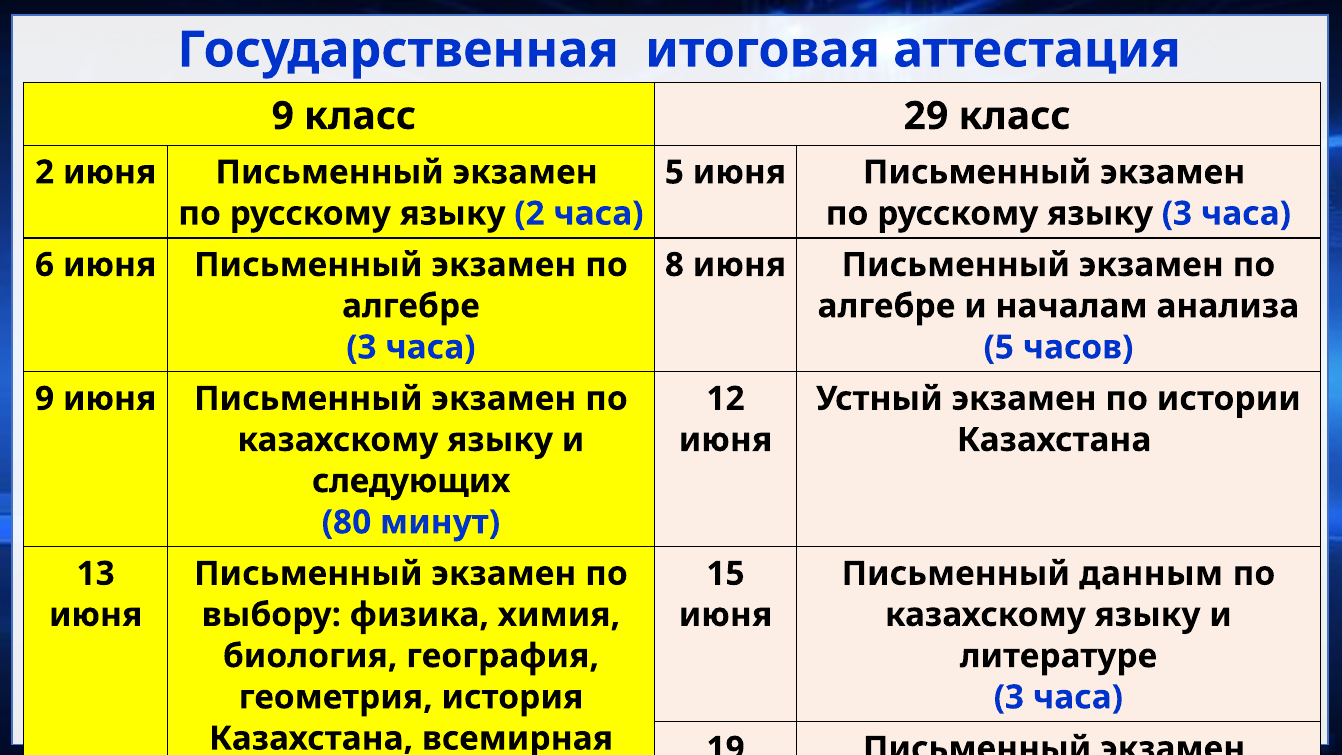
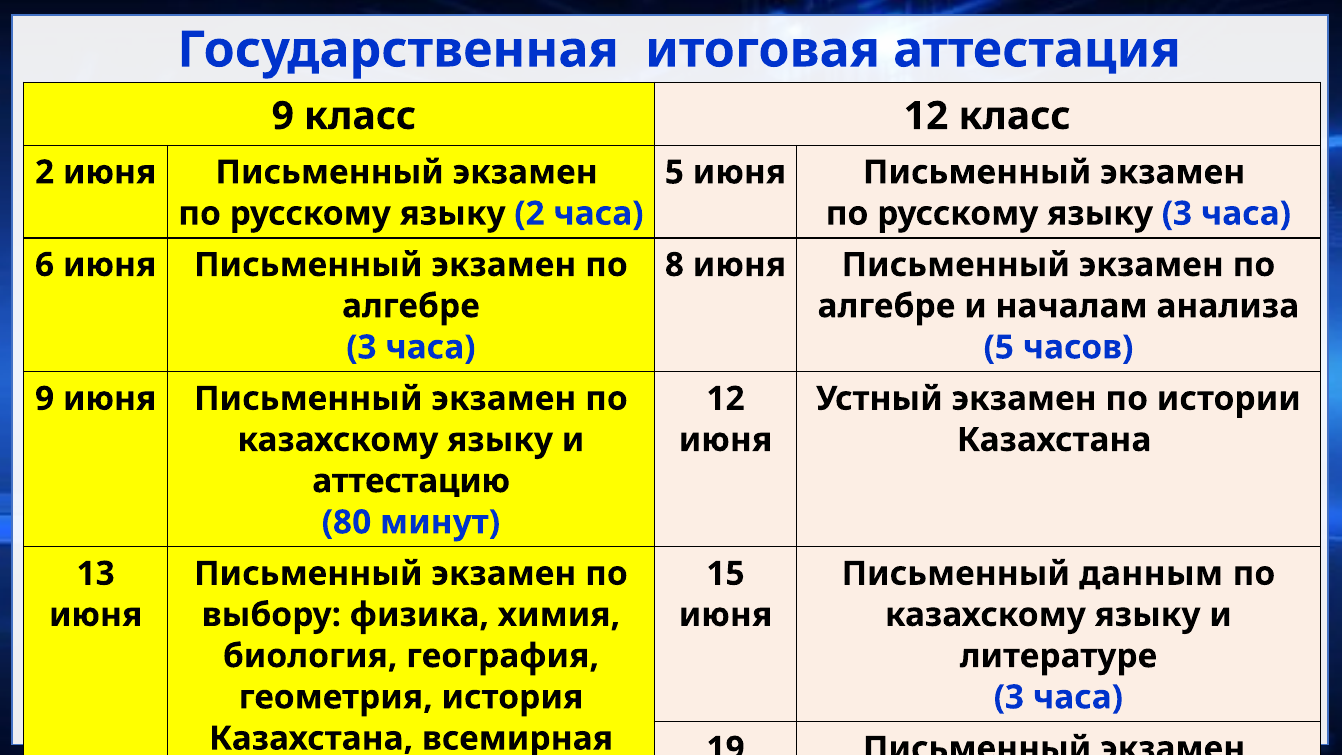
класс 29: 29 -> 12 (926, 116)
следующих: следующих -> аттестацию (411, 481)
